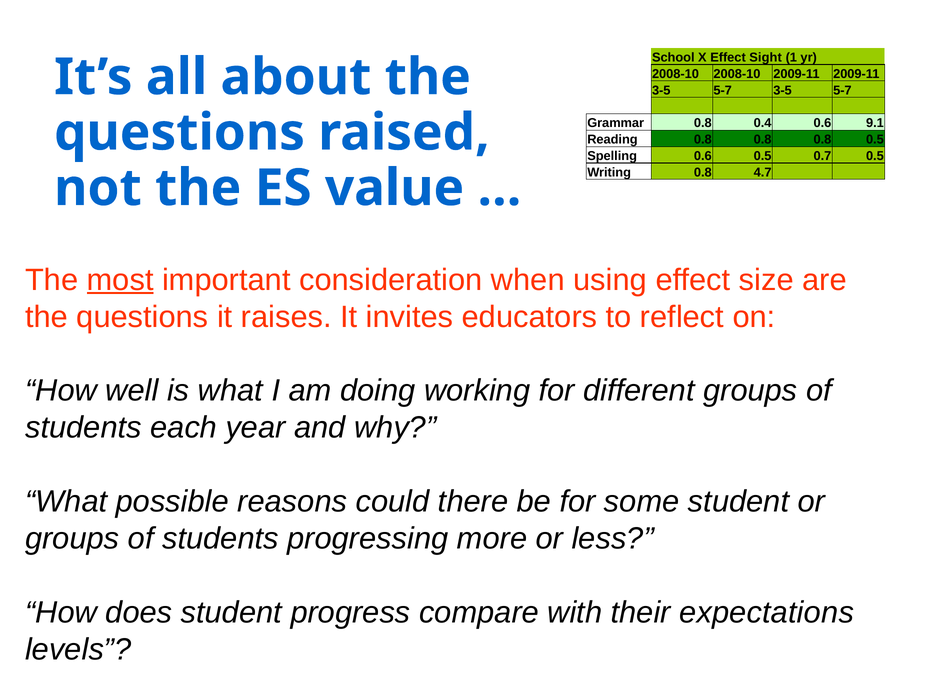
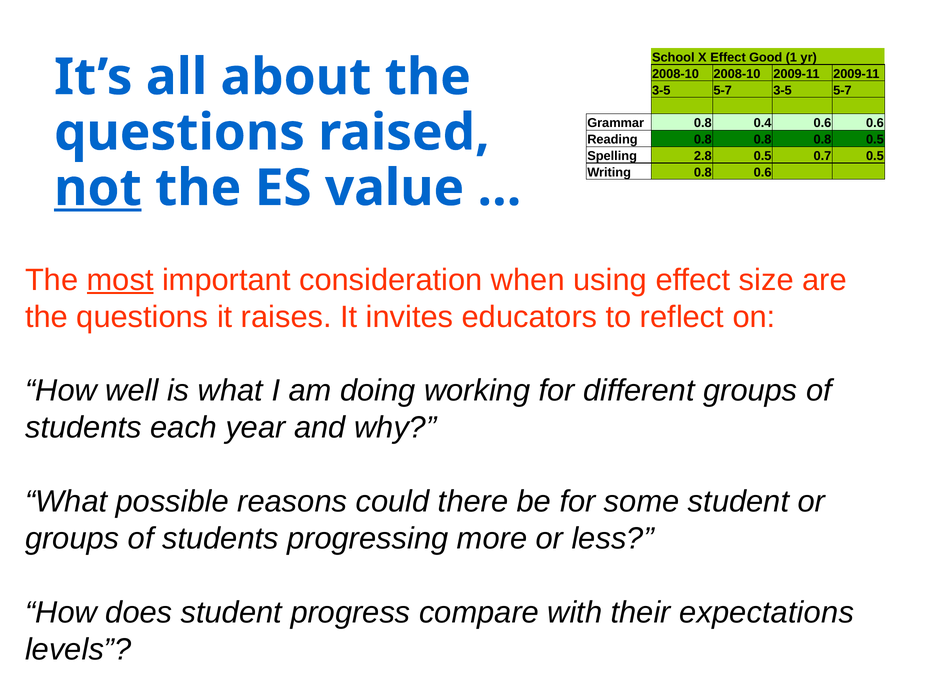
Sight: Sight -> Good (766, 58)
0.6 9.1: 9.1 -> 0.6 (875, 123)
Spelling 0.6: 0.6 -> 2.8 (703, 156)
0.8 4.7: 4.7 -> 0.6 (763, 173)
not underline: none -> present (98, 188)
